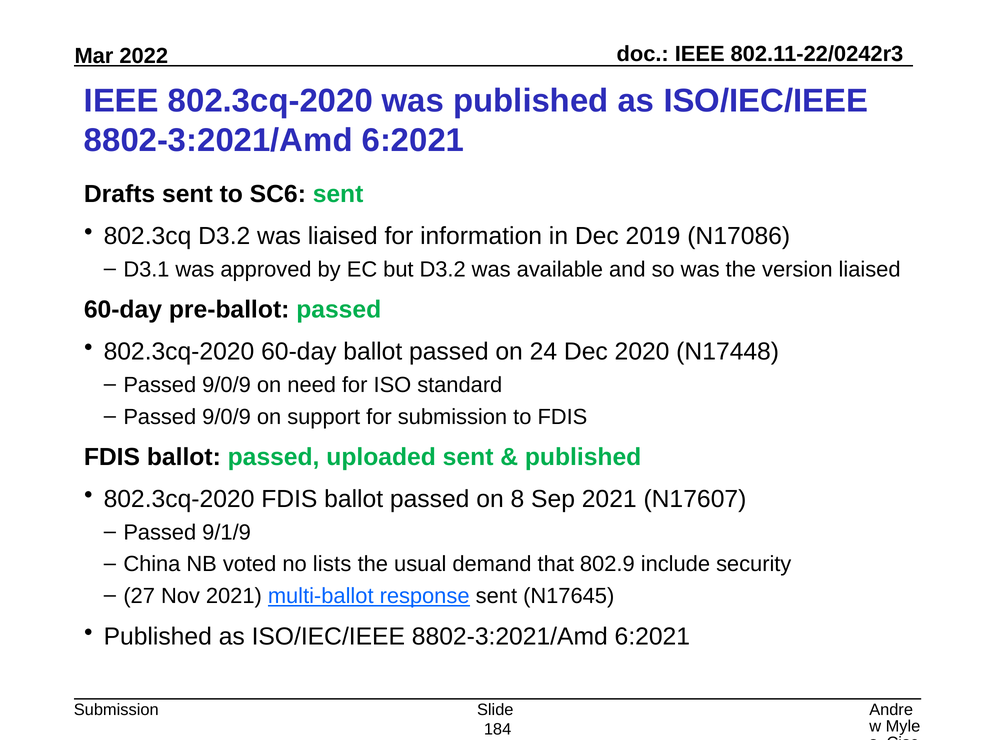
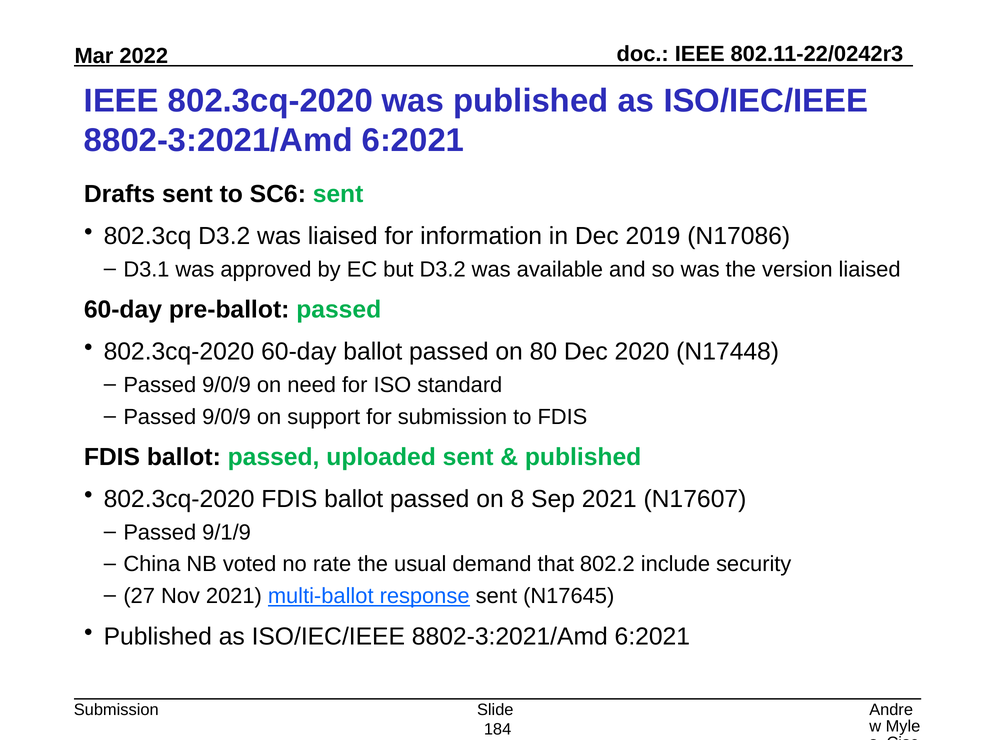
24: 24 -> 80 (543, 352)
lists: lists -> rate (332, 564)
802.9: 802.9 -> 802.2 (607, 564)
